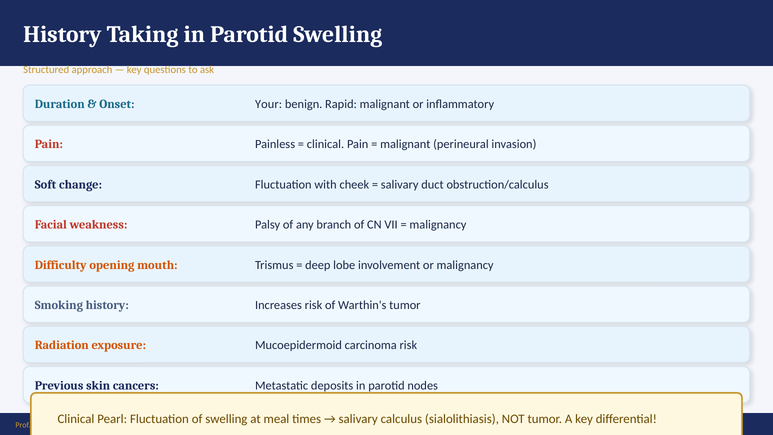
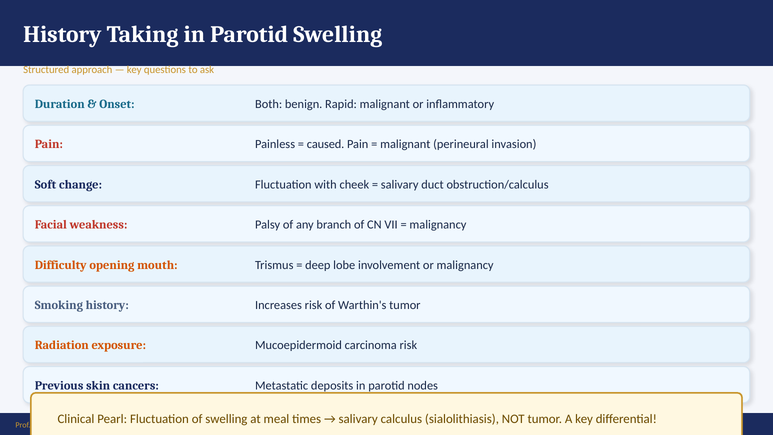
Your: Your -> Both (269, 104)
clinical: clinical -> caused (326, 144)
